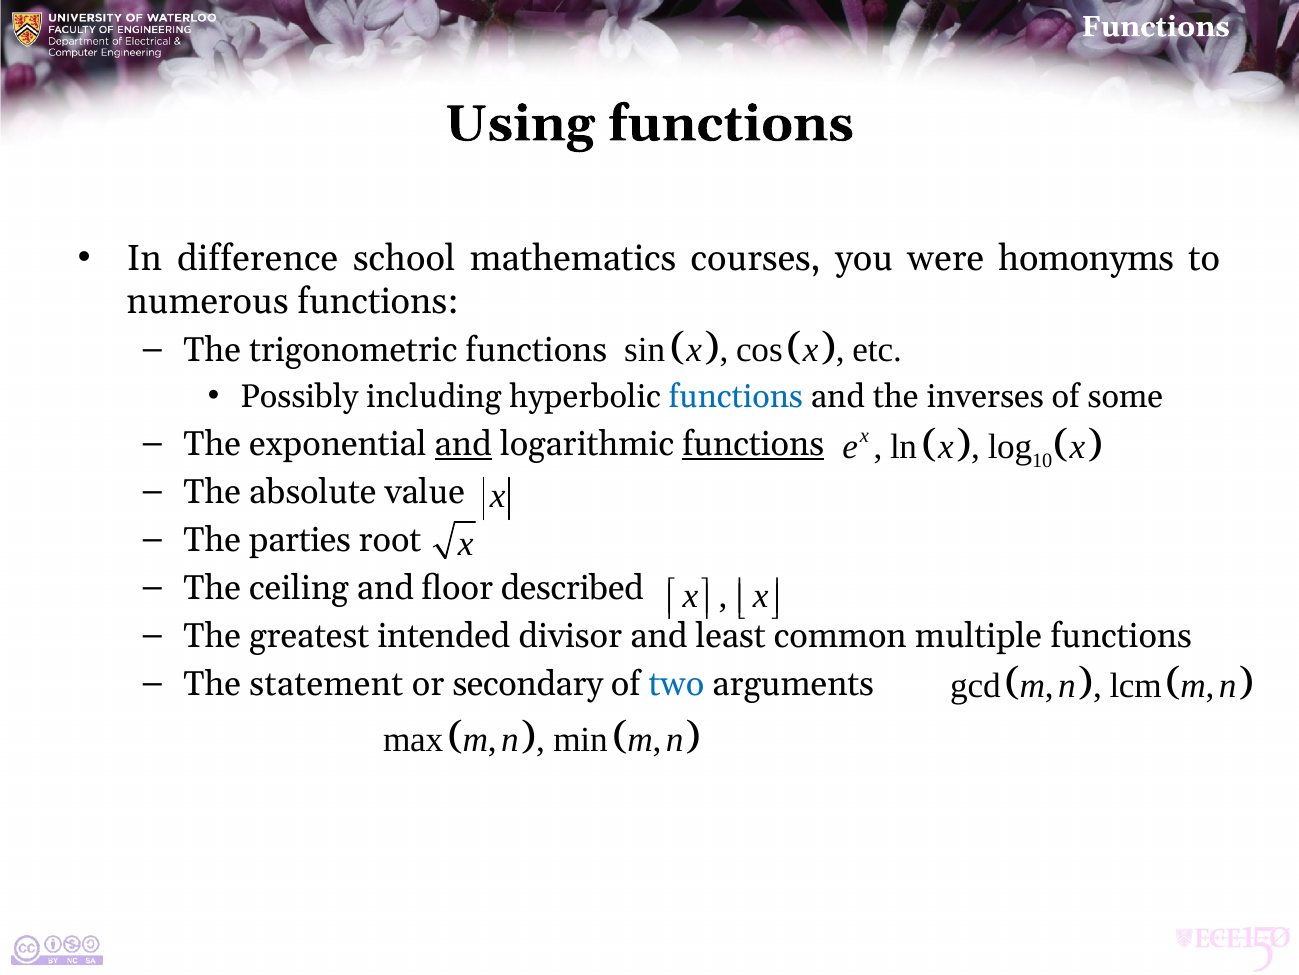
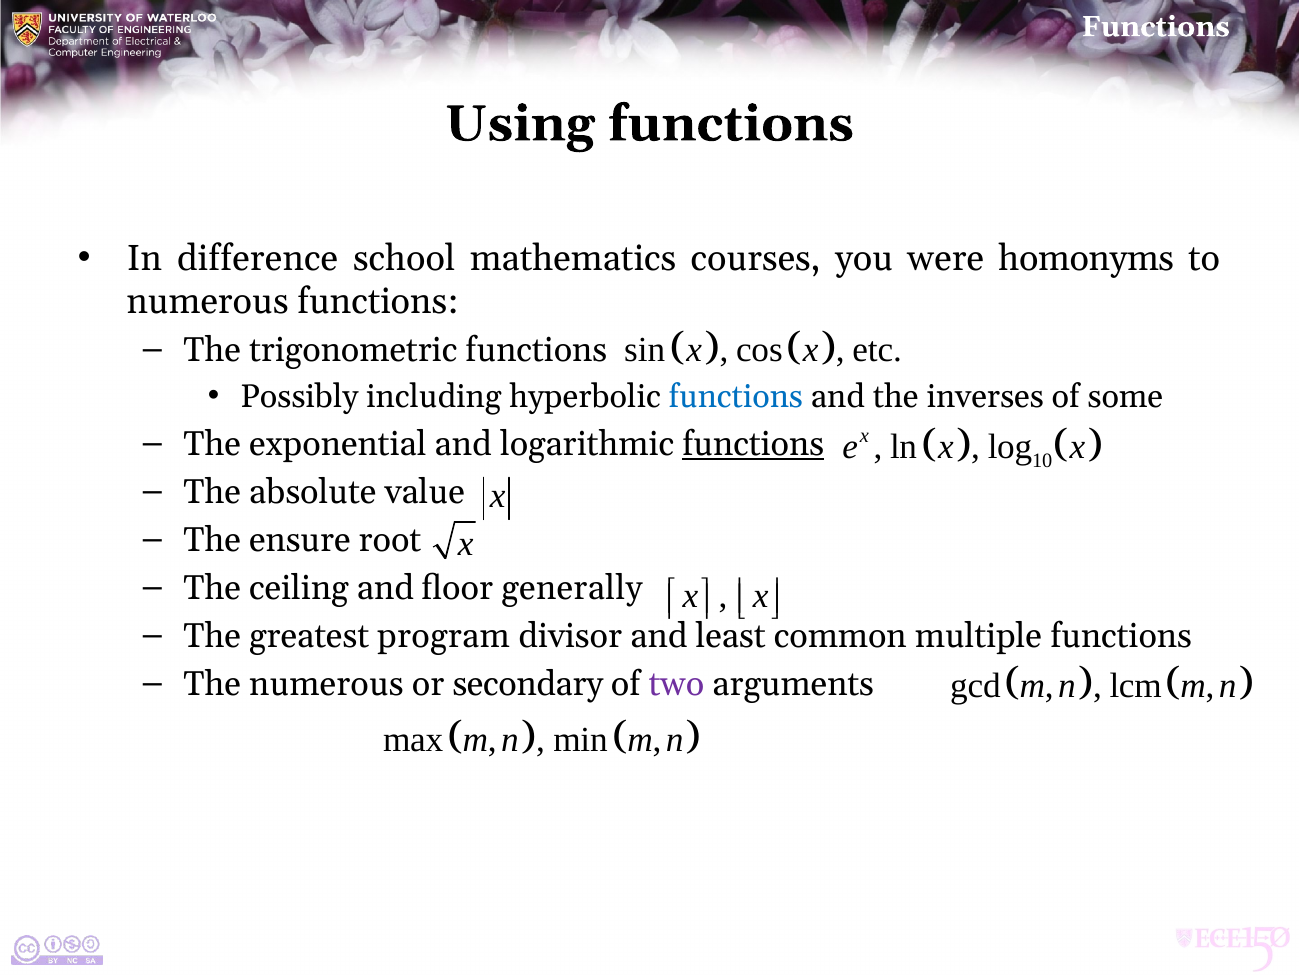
and underline: present -> none (463, 444)
parties: parties -> ensure (300, 540)
described: described -> generally (572, 588)
intended: intended -> program (444, 636)
The statement: statement -> numerous (326, 684)
two colour: blue -> purple (676, 684)
